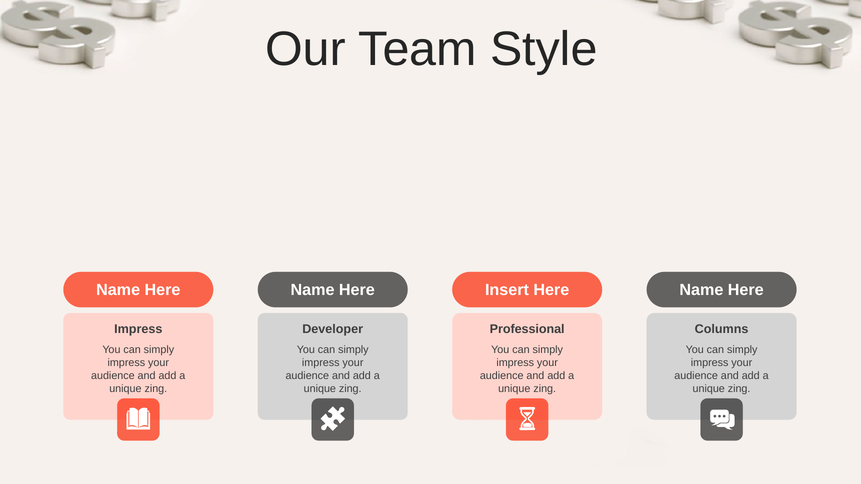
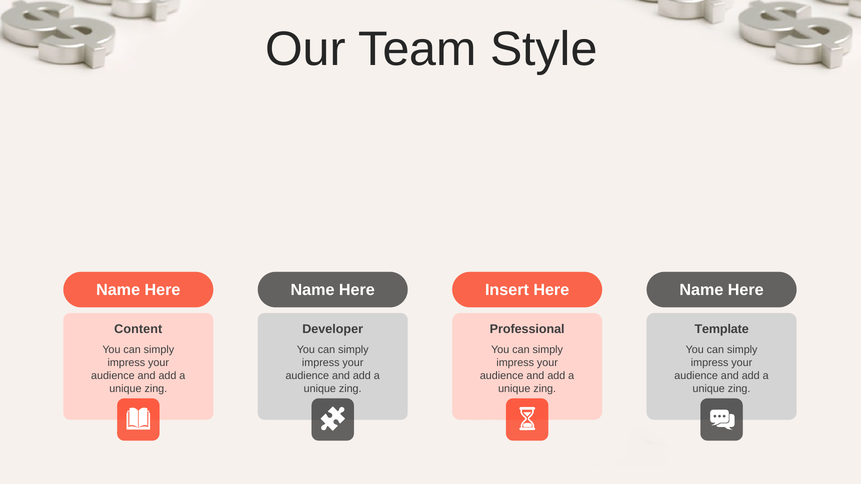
Impress: Impress -> Content (138, 329)
Columns: Columns -> Template (722, 329)
